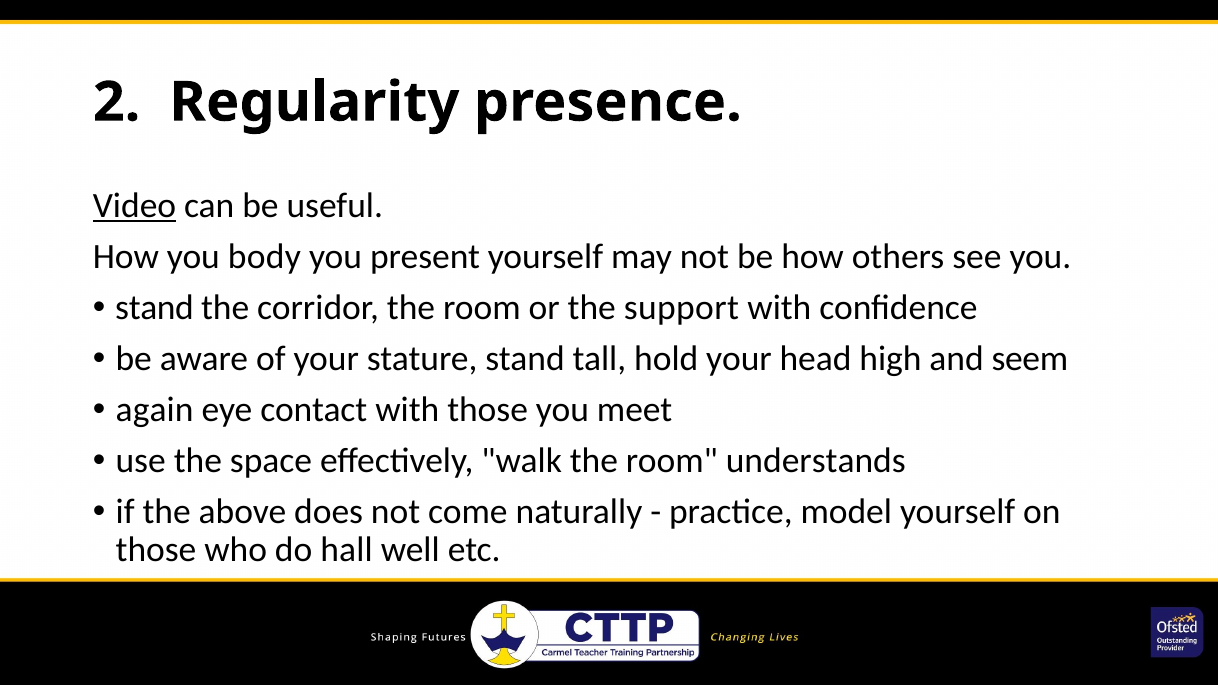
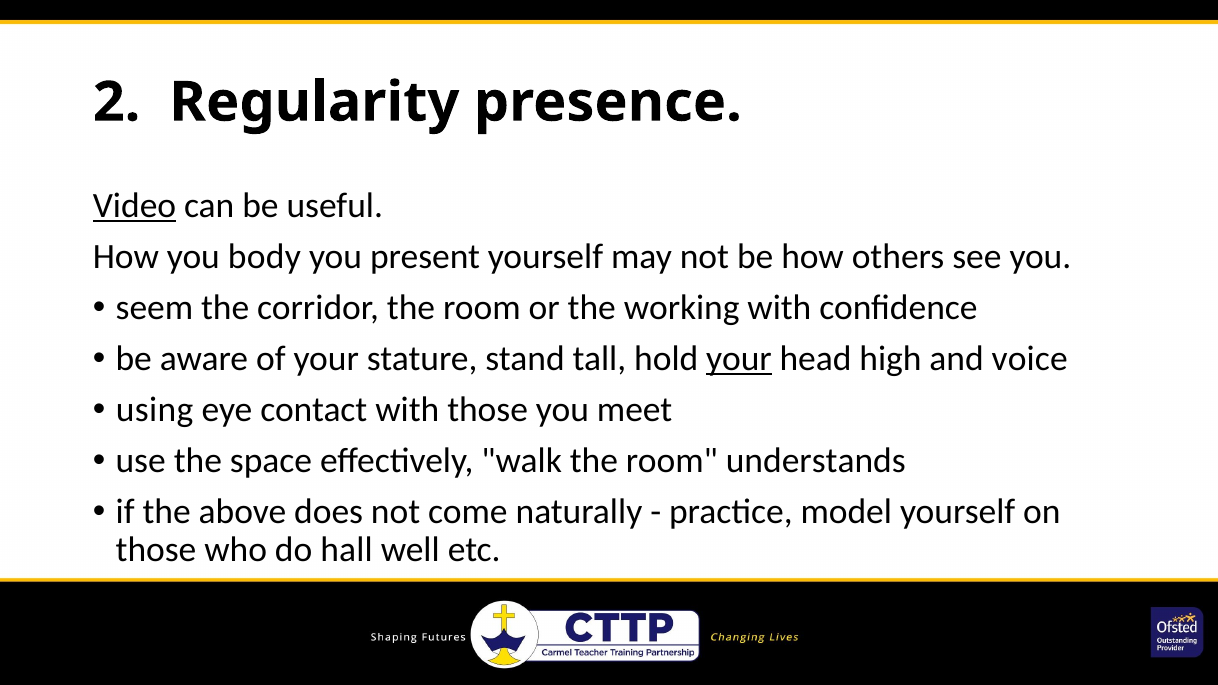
stand: stand -> seem (154, 308)
support: support -> working (682, 308)
your underline: none -> present (739, 359)
seem: seem -> voice (1030, 359)
again: again -> using (154, 410)
